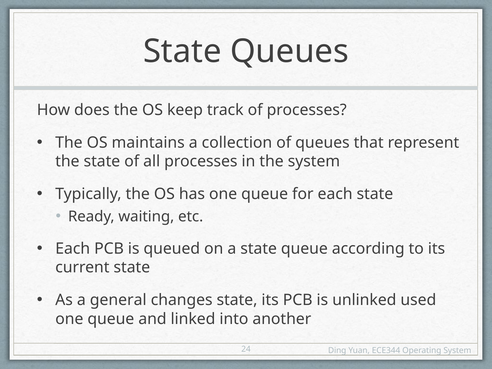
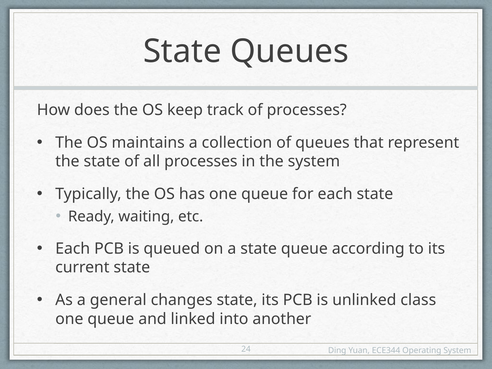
used: used -> class (418, 300)
